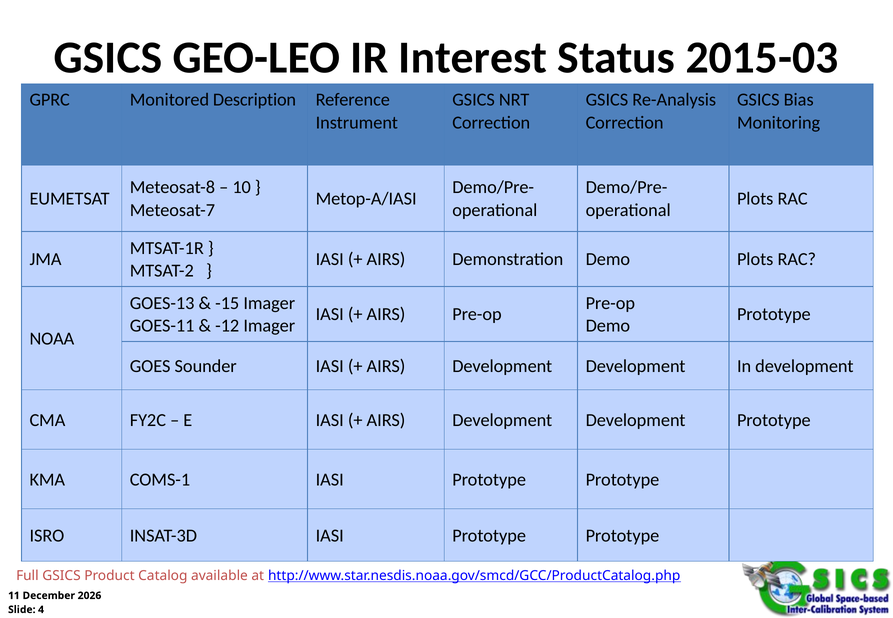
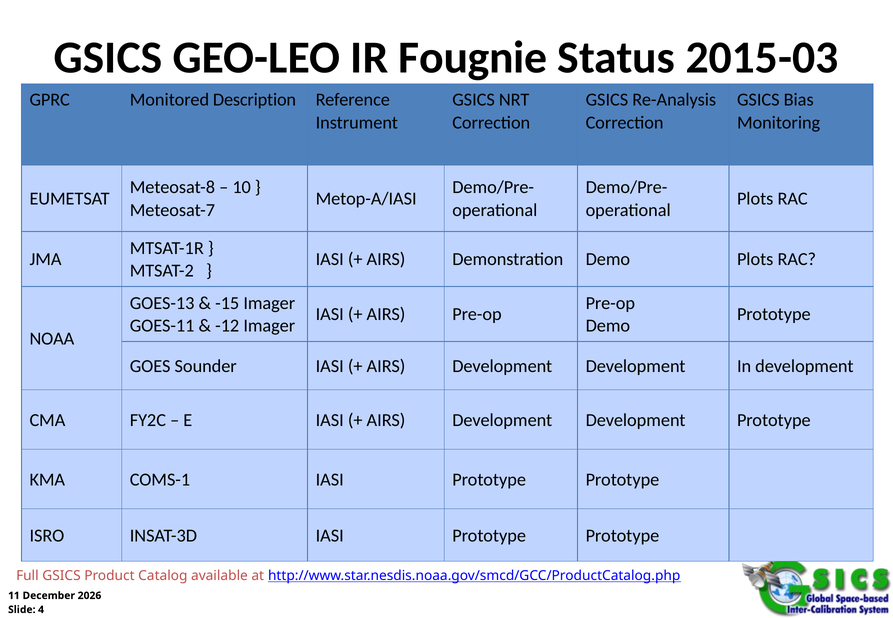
Interest: Interest -> Fougnie (473, 58)
